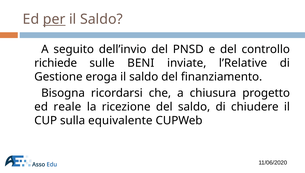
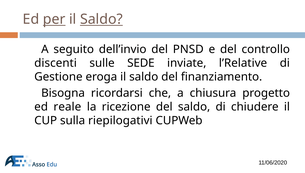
Saldo underline: none -> present (101, 19)
richiede: richiede -> discenti (56, 63)
BENI: BENI -> SEDE (141, 63)
equivalente: equivalente -> riepilogativi (120, 121)
